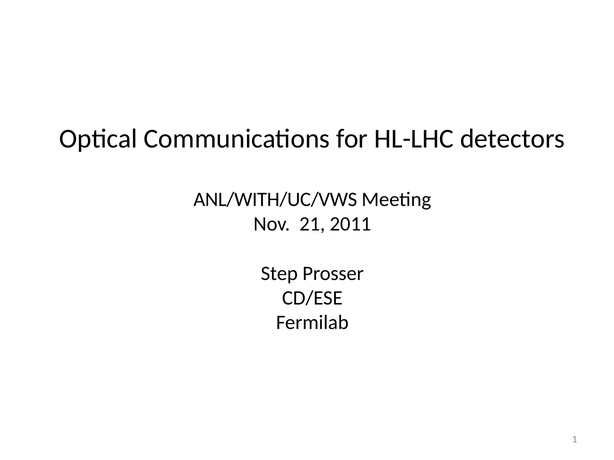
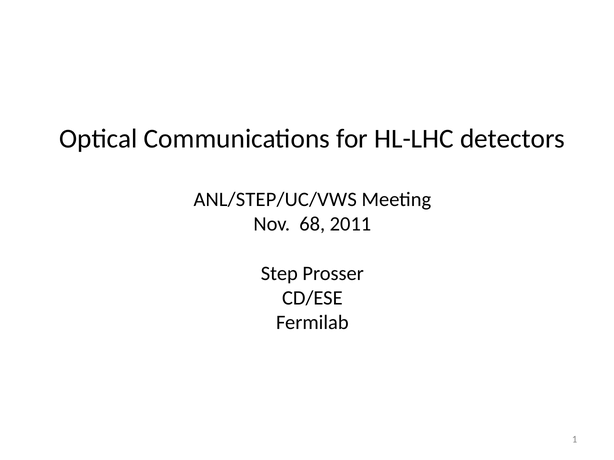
ANL/WITH/UC/VWS: ANL/WITH/UC/VWS -> ANL/STEP/UC/VWS (275, 200)
21: 21 -> 68 (312, 224)
